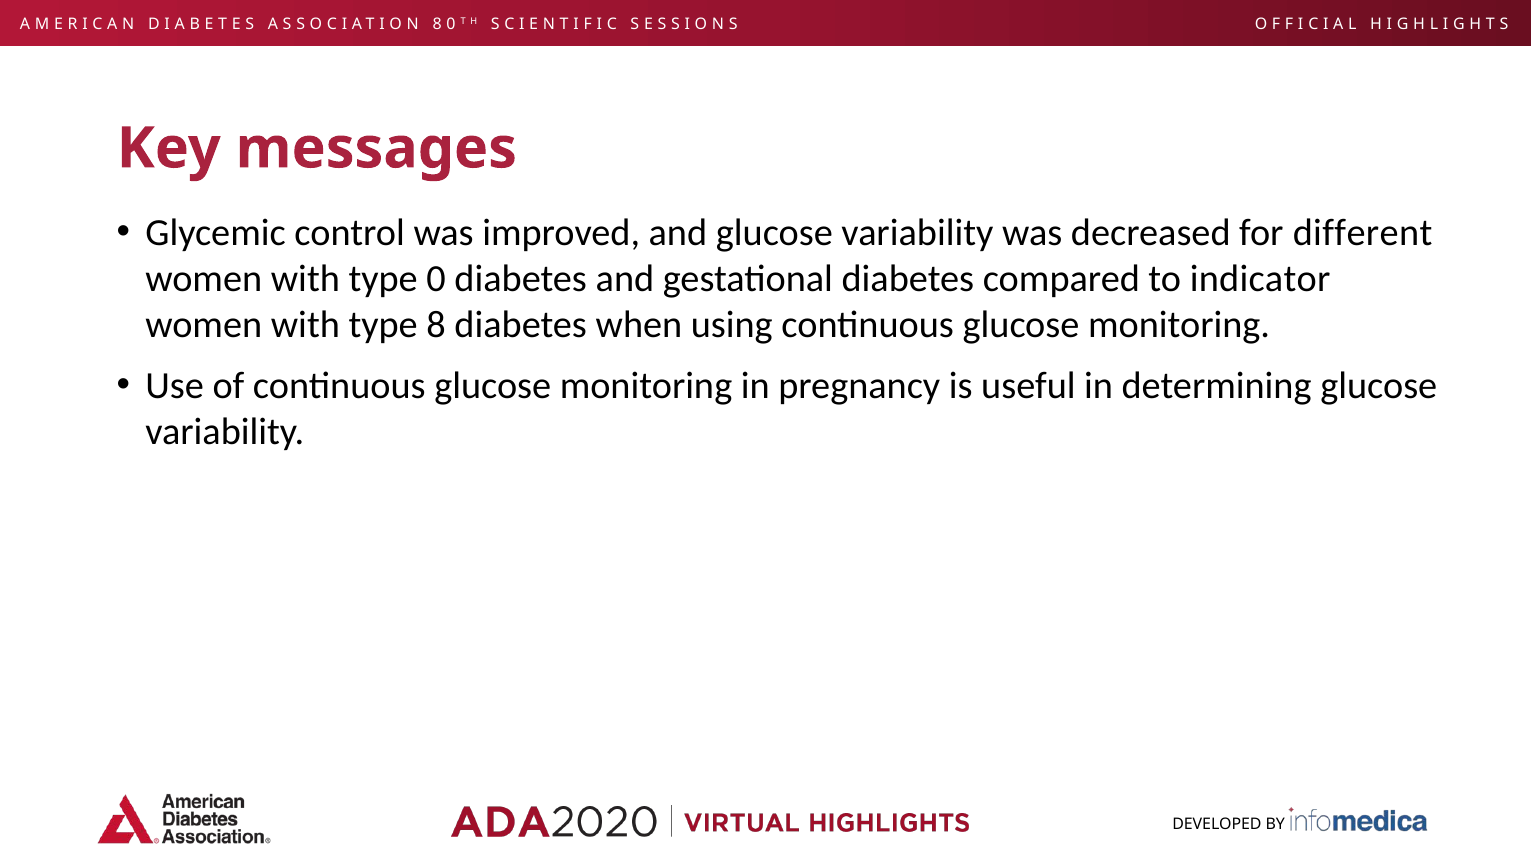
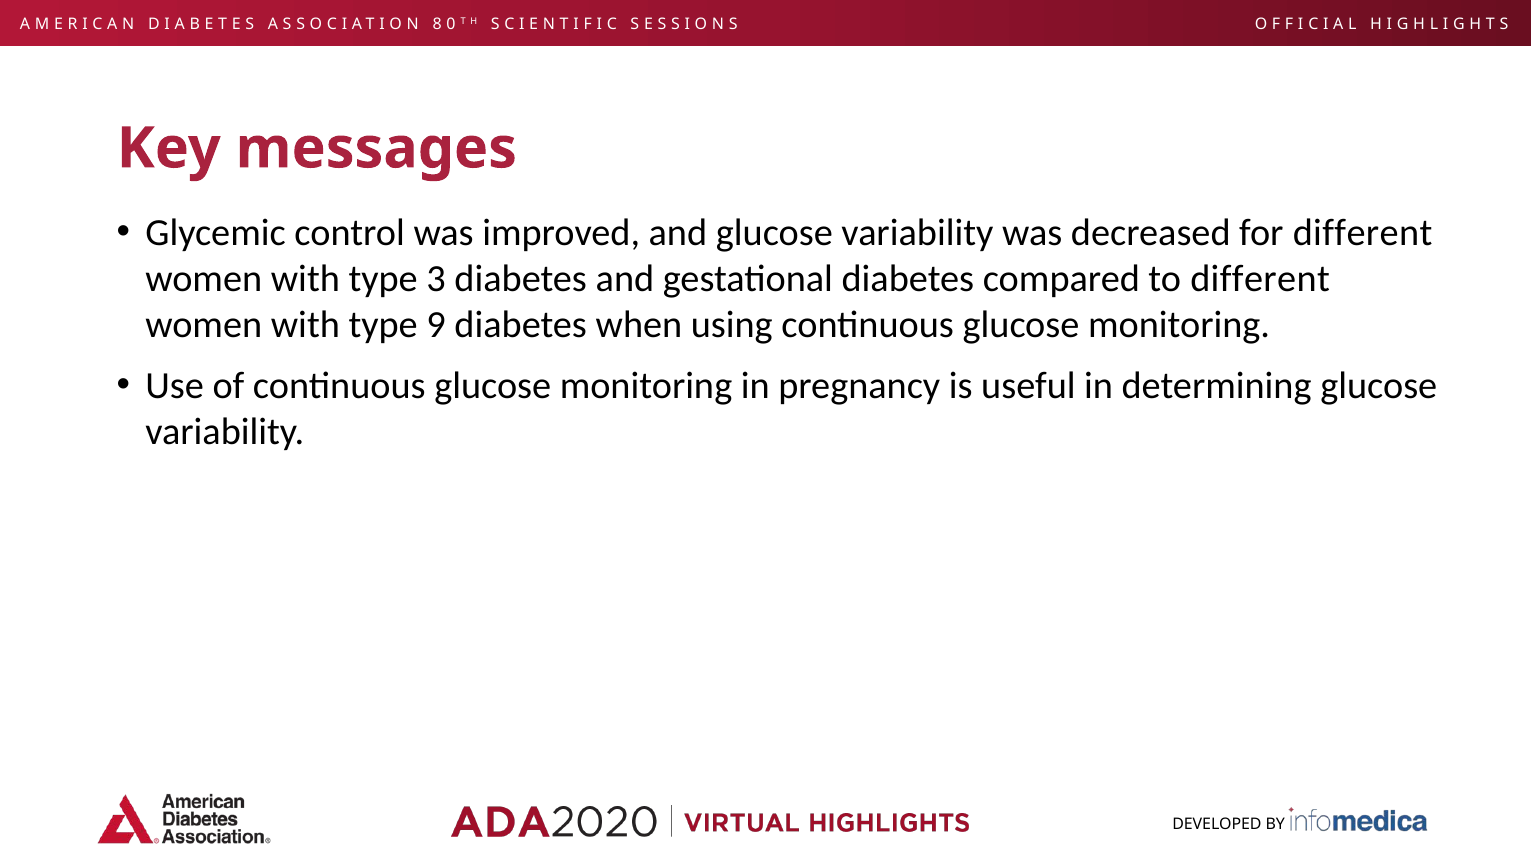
type 0: 0 -> 3 (436, 279)
to indicator: indicator -> different (1260, 279)
type 8: 8 -> 9 (436, 325)
